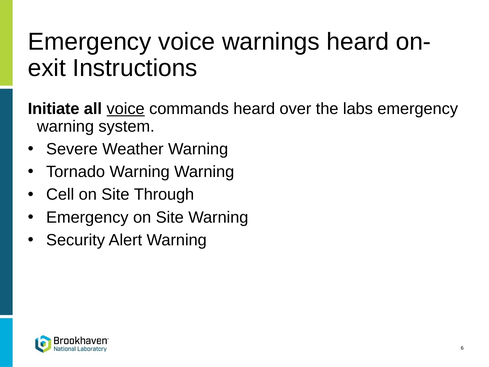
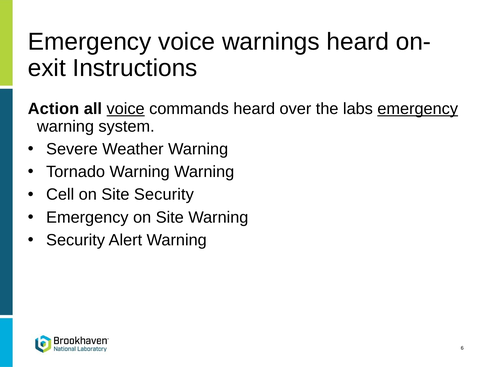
Initiate: Initiate -> Action (54, 109)
emergency underline: none -> present (418, 109)
Site Through: Through -> Security (164, 194)
